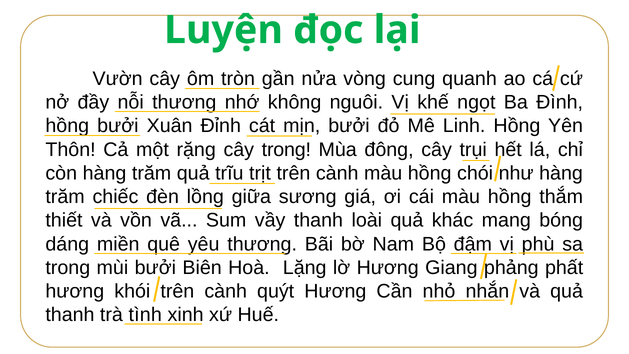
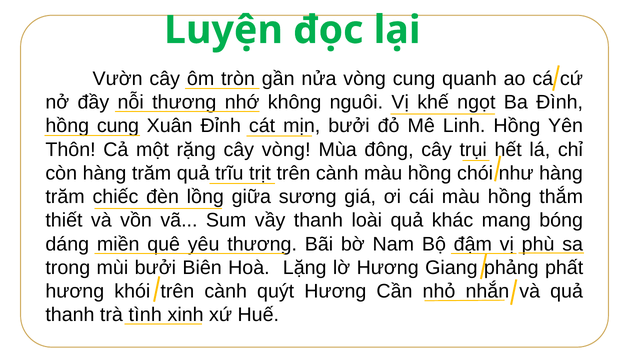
hồng bưởi: bưởi -> cung (118, 126)
cây trong: trong -> vòng (286, 150)
